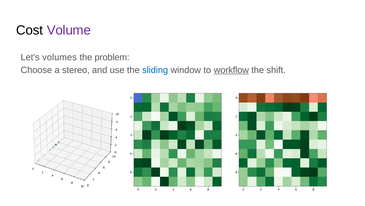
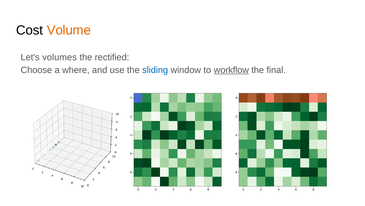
Volume colour: purple -> orange (69, 30)
problem: problem -> rectified (112, 57)
stereo: stereo -> where (76, 70)
shift: shift -> final (276, 70)
